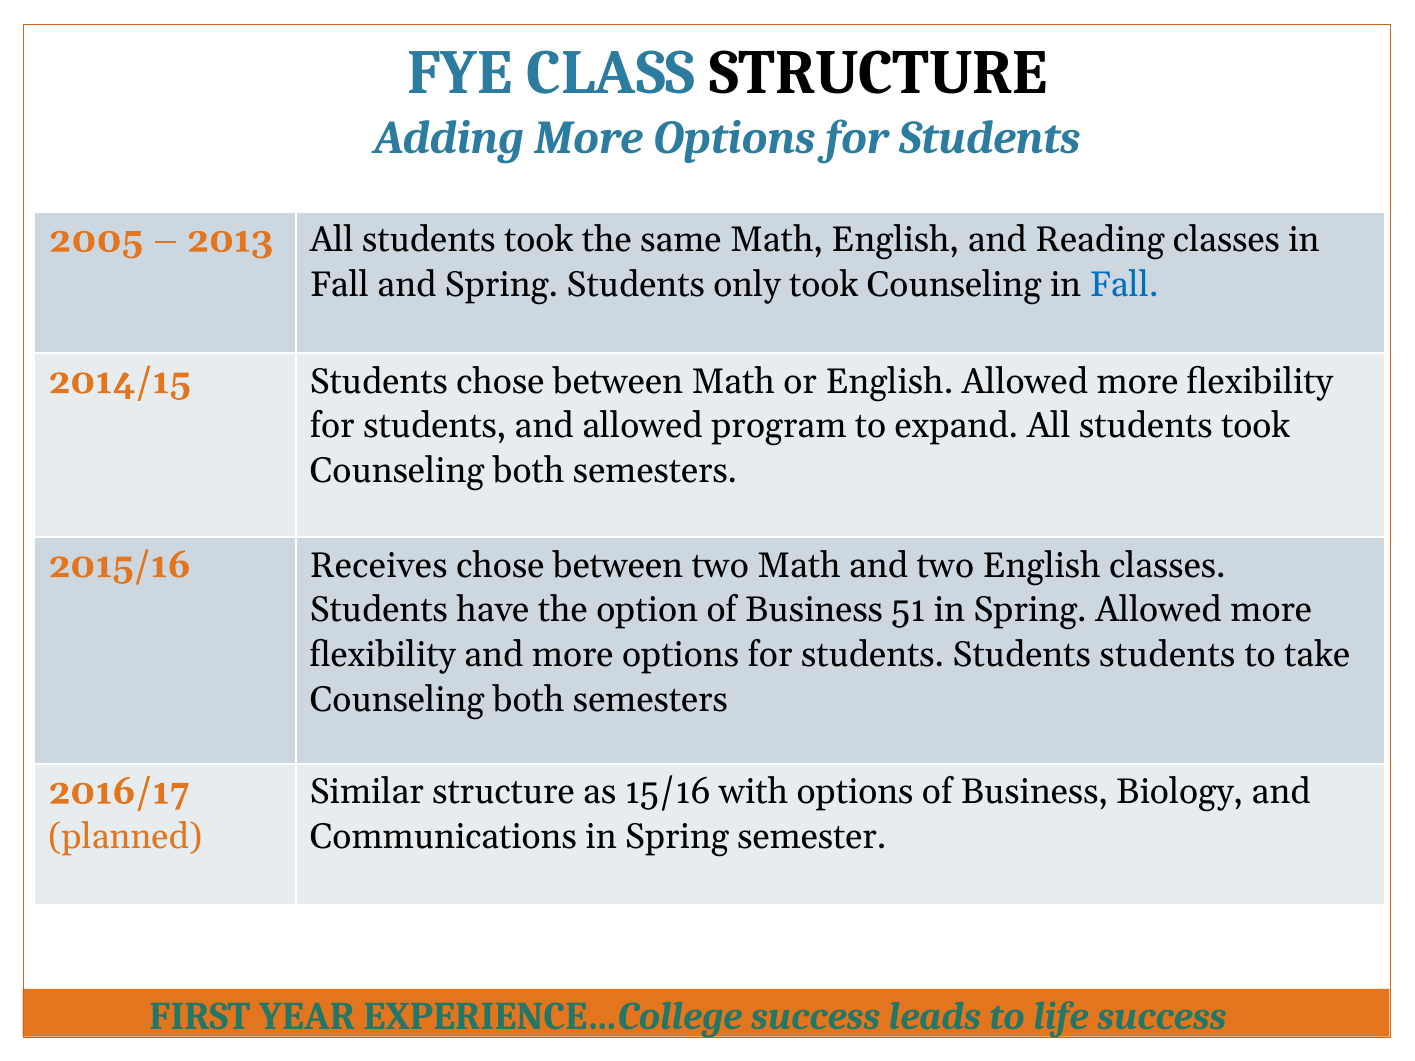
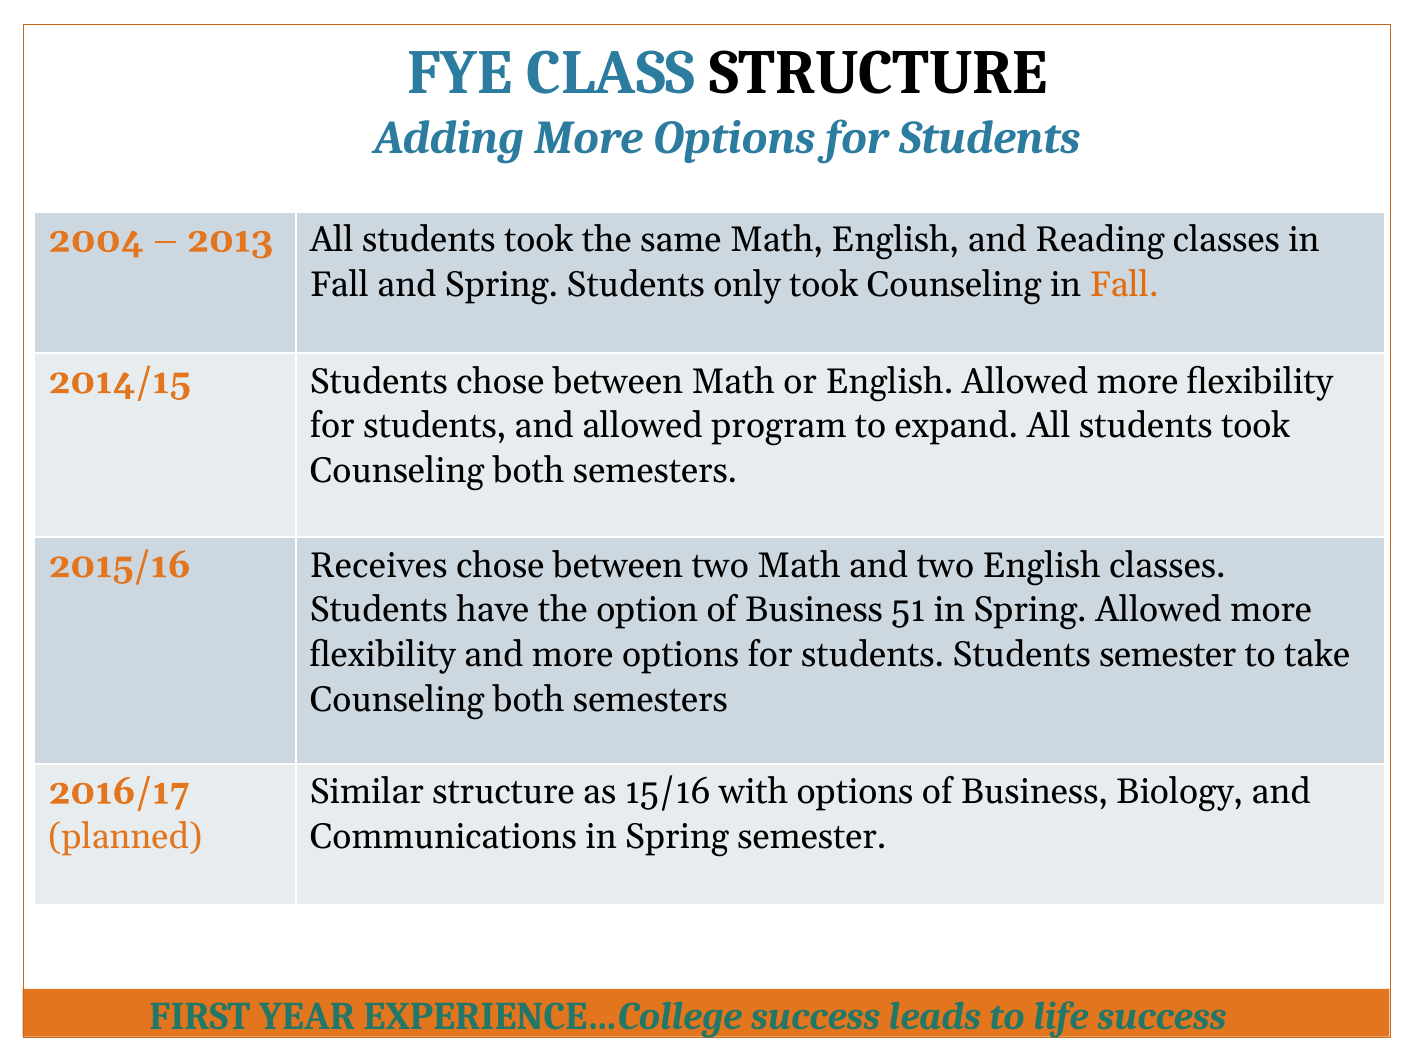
2005: 2005 -> 2004 (96, 240)
Fall colour: blue -> orange (1124, 285)
students Students students: students -> semester (1168, 655)
